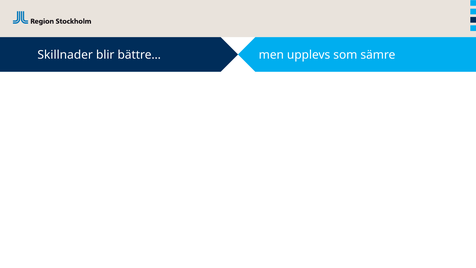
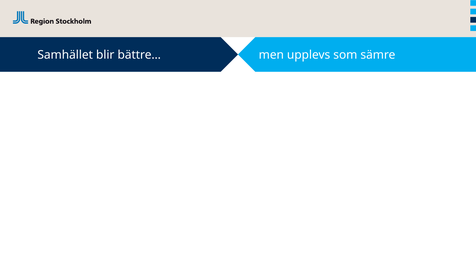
Skillnader: Skillnader -> Samhället (65, 55)
